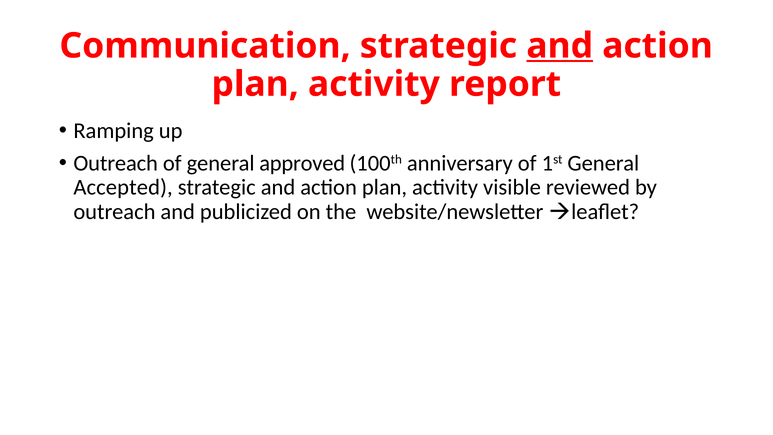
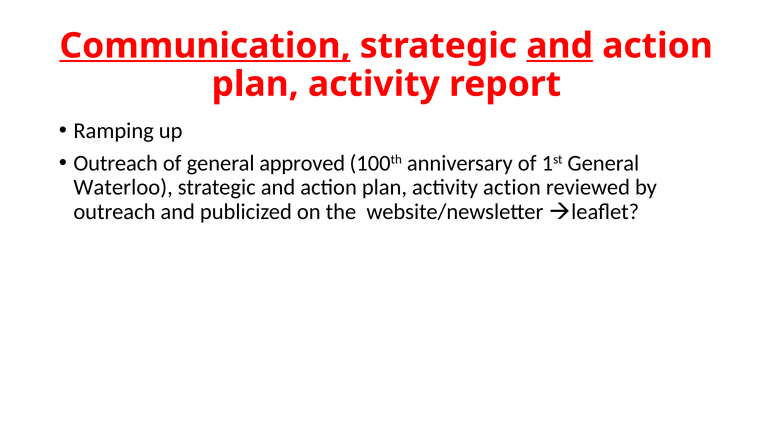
Communication underline: none -> present (205, 46)
Accepted: Accepted -> Waterloo (123, 187)
activity visible: visible -> action (512, 187)
